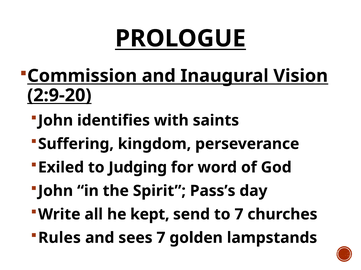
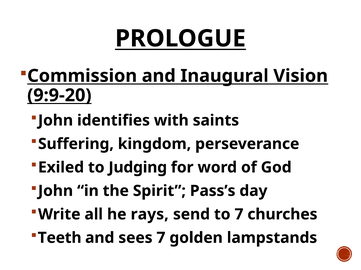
2:9-20: 2:9-20 -> 9:9-20 (59, 96)
kept: kept -> rays (150, 215)
Rules: Rules -> Teeth (60, 238)
